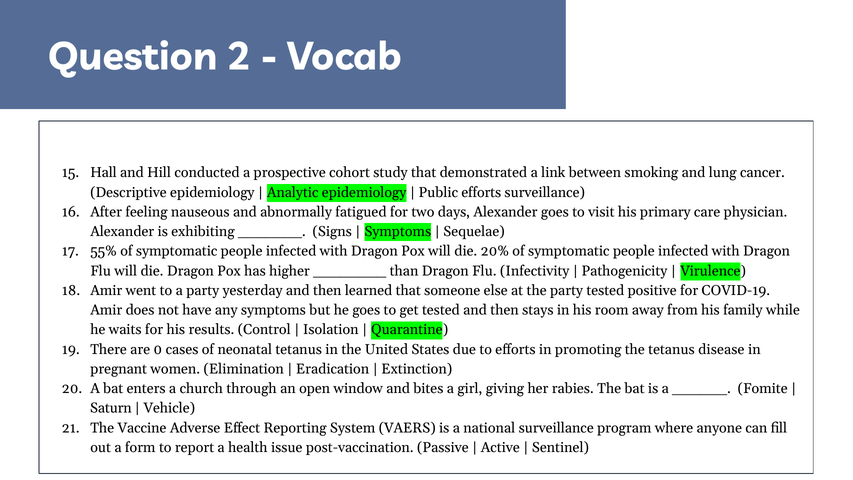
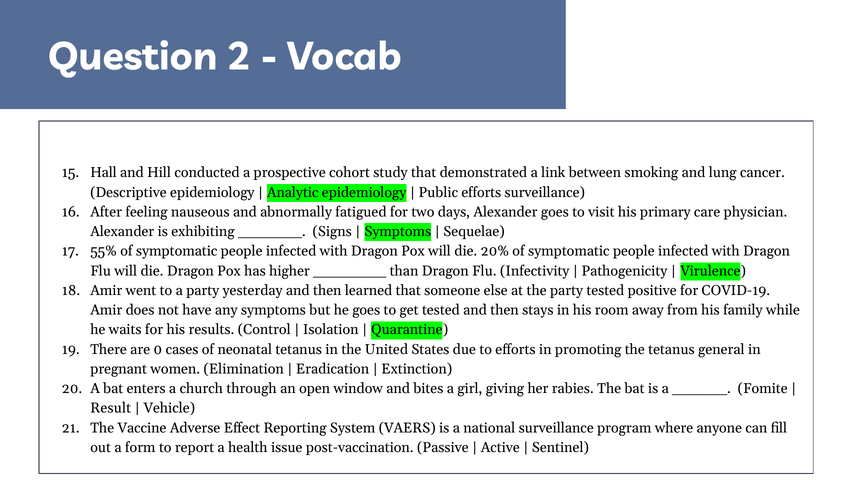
disease: disease -> general (721, 349)
Saturn: Saturn -> Result (111, 408)
